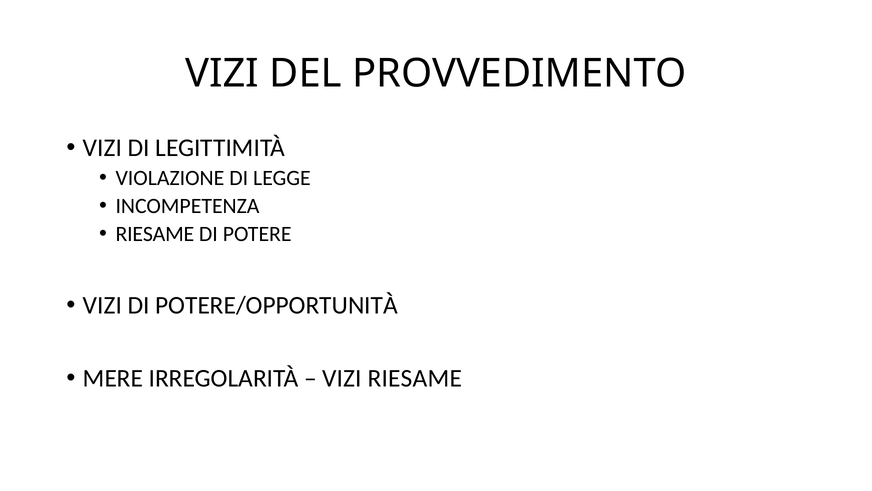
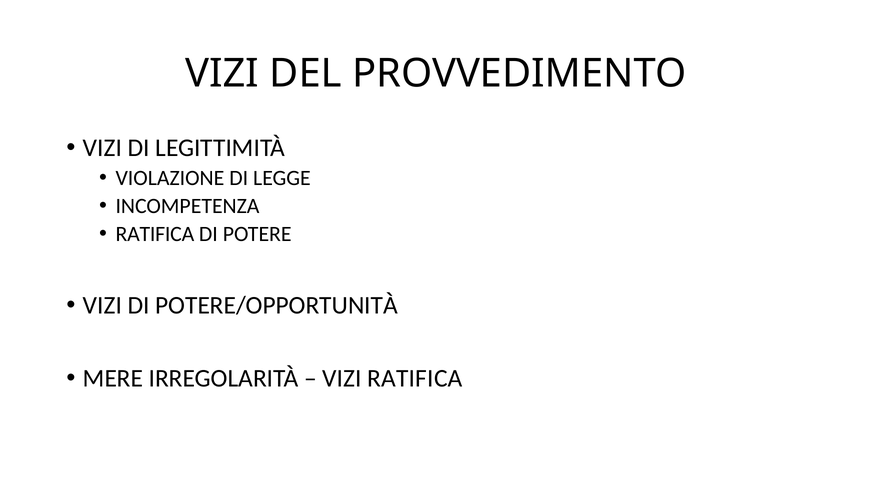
RIESAME: RIESAME -> RATIFICA (155, 234)
VIZI RIESAME: RIESAME -> RATIFICA (415, 378)
